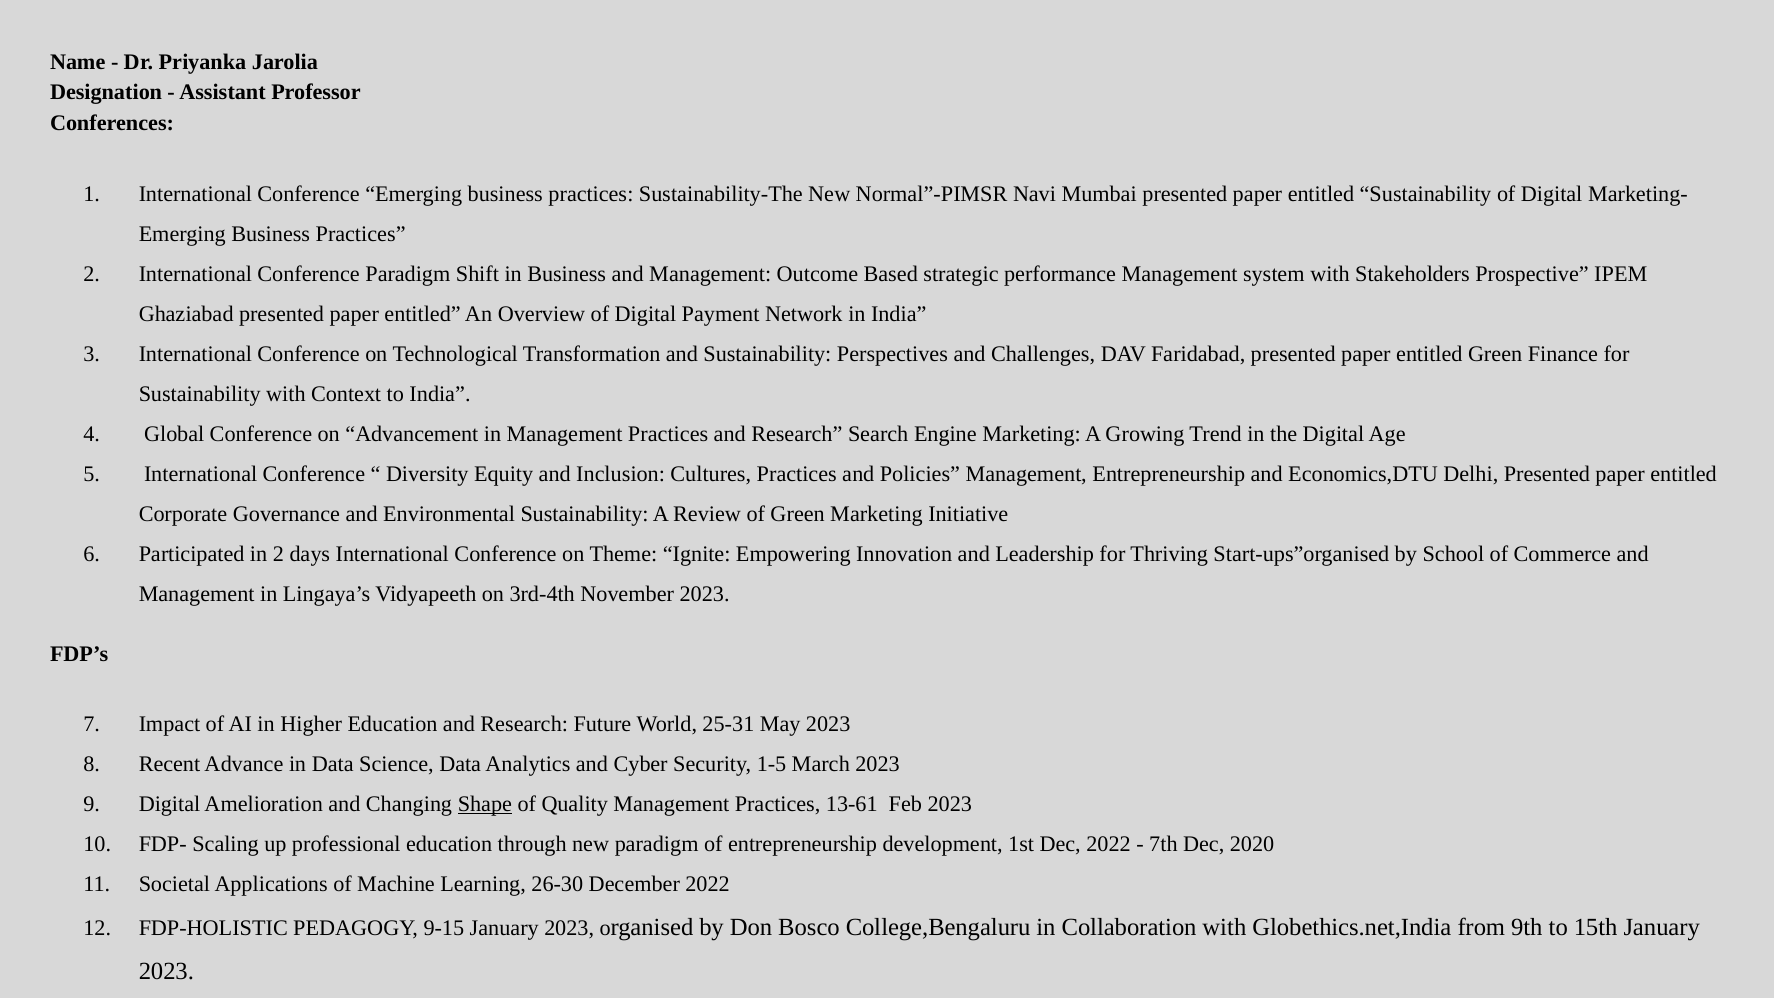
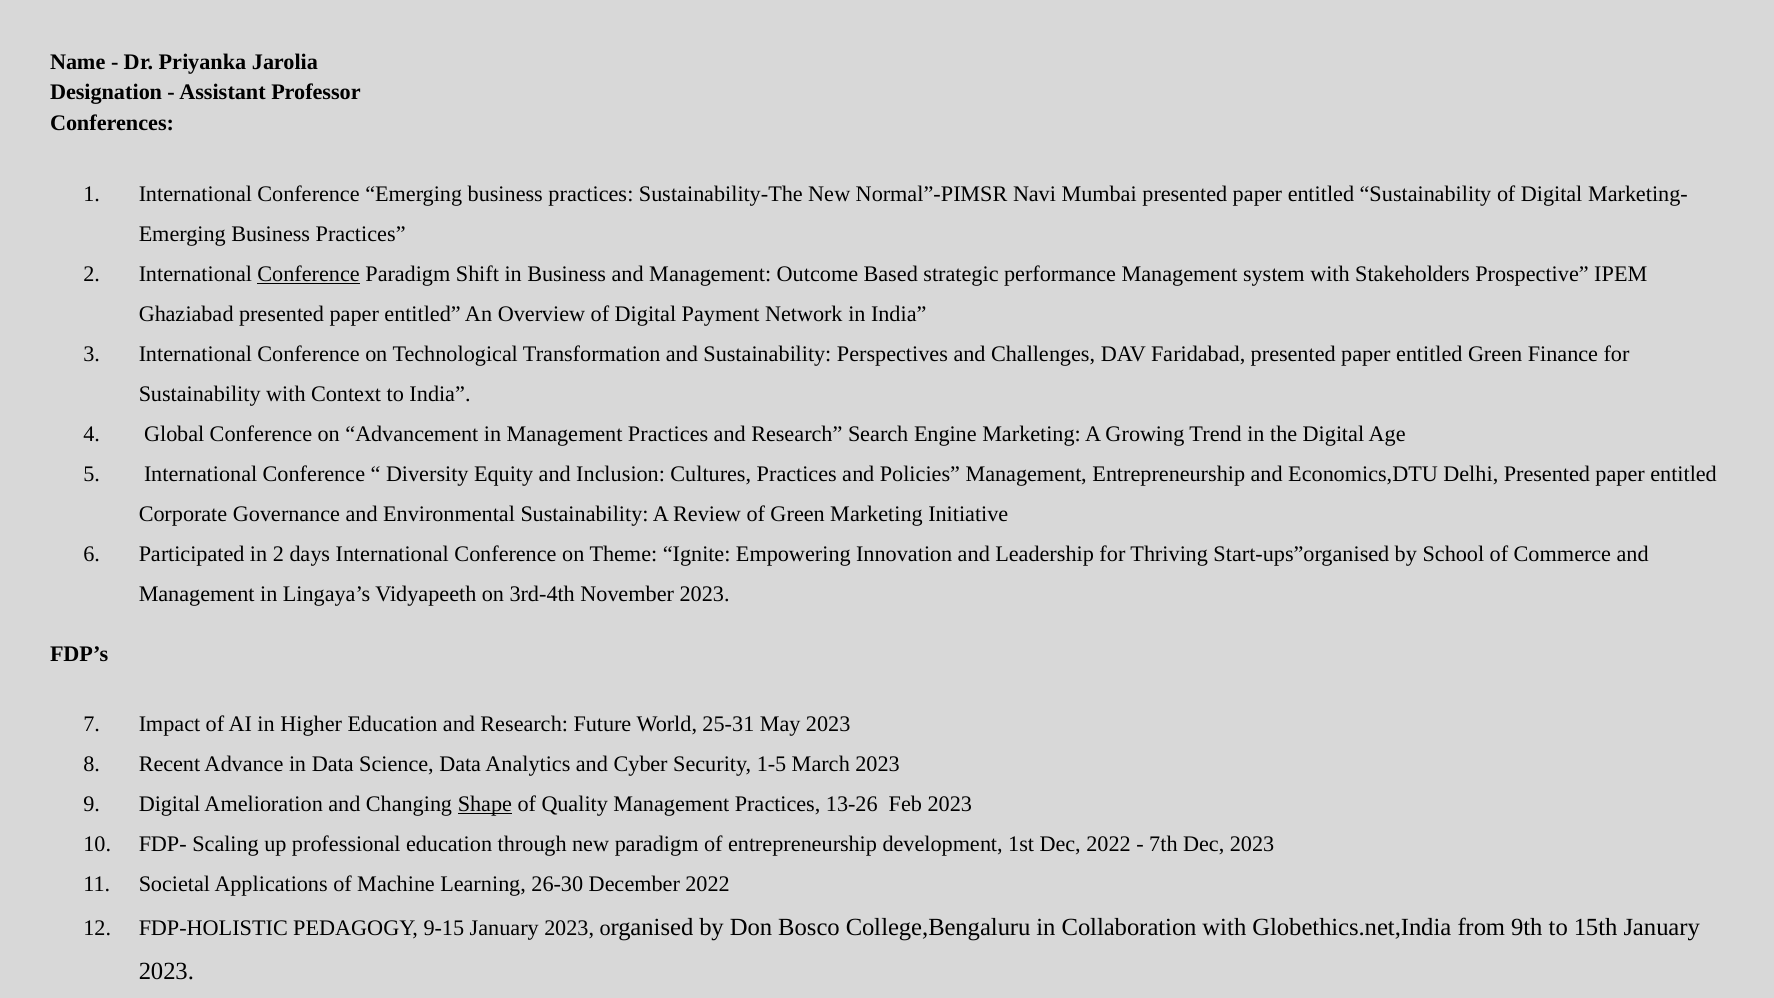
Conference underline: none -> present (309, 274)
13-61: 13-61 -> 13-26 (852, 804)
Dec 2020: 2020 -> 2023 (1252, 844)
